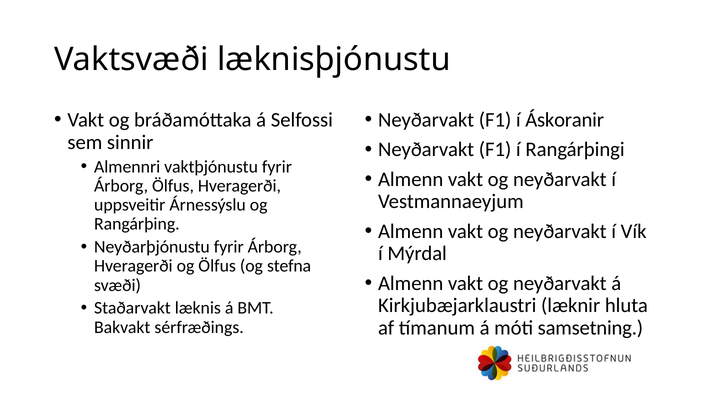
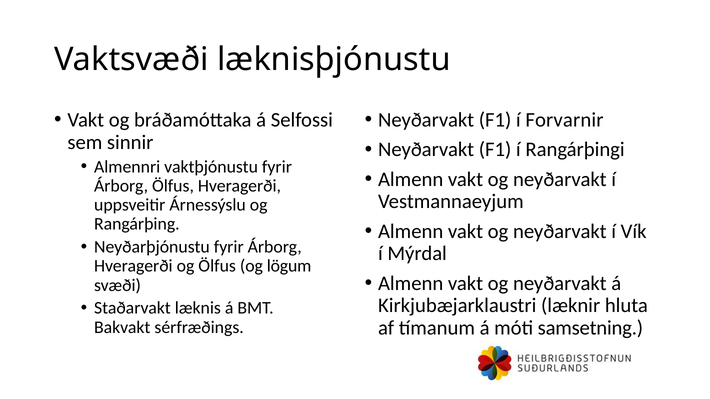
Áskoranir: Áskoranir -> Forvarnir (564, 120)
stefna: stefna -> lögum (289, 266)
